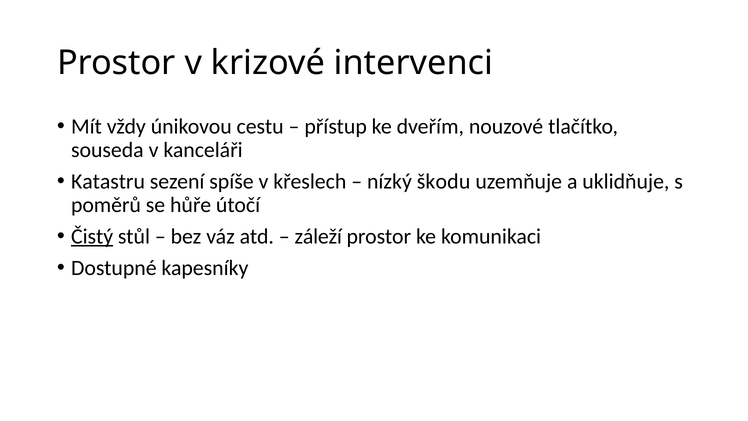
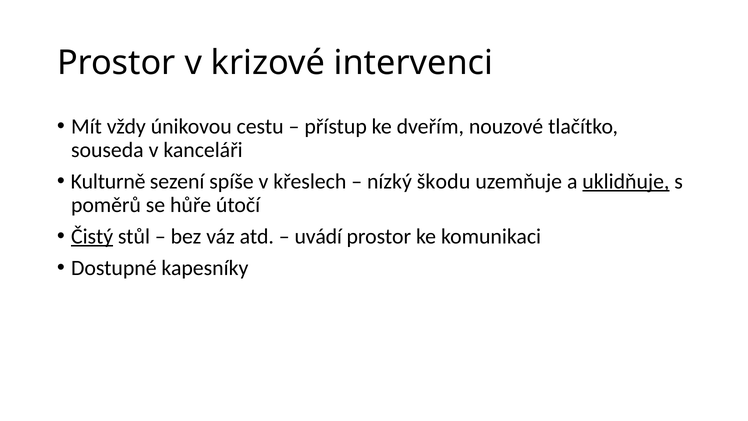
Katastru: Katastru -> Kulturně (108, 181)
uklidňuje underline: none -> present (626, 181)
záleží: záleží -> uvádí (318, 236)
